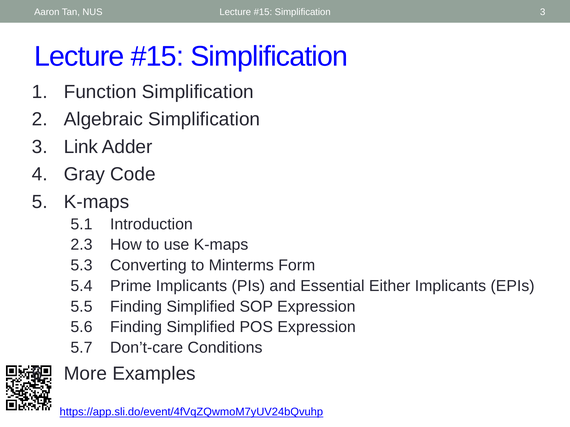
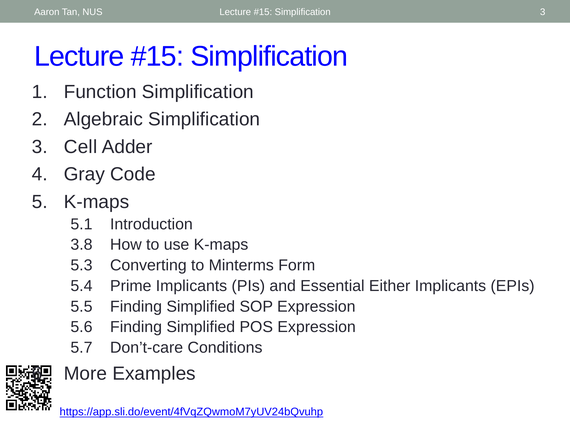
Link: Link -> Cell (81, 147)
2.3: 2.3 -> 3.8 (81, 245)
